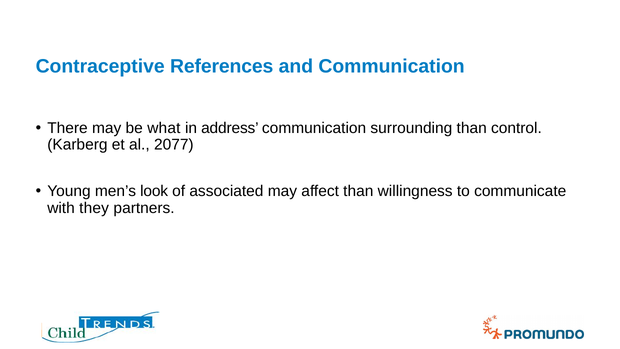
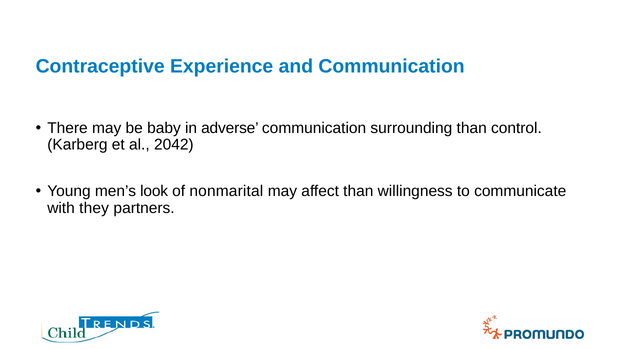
References: References -> Experience (222, 66)
what: what -> baby (164, 128)
address: address -> adverse (230, 128)
2077: 2077 -> 2042 (174, 145)
associated: associated -> nonmarital (226, 191)
